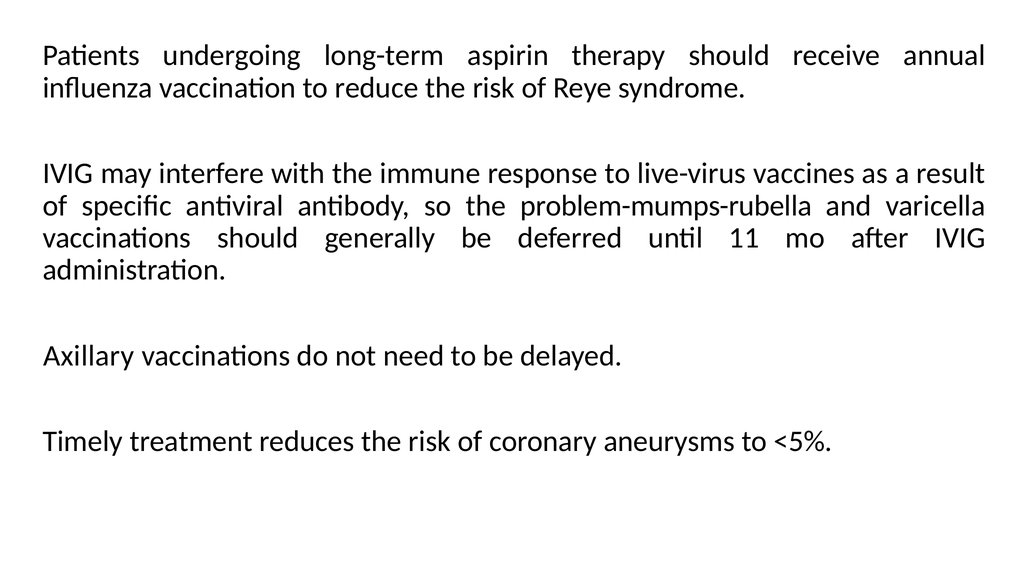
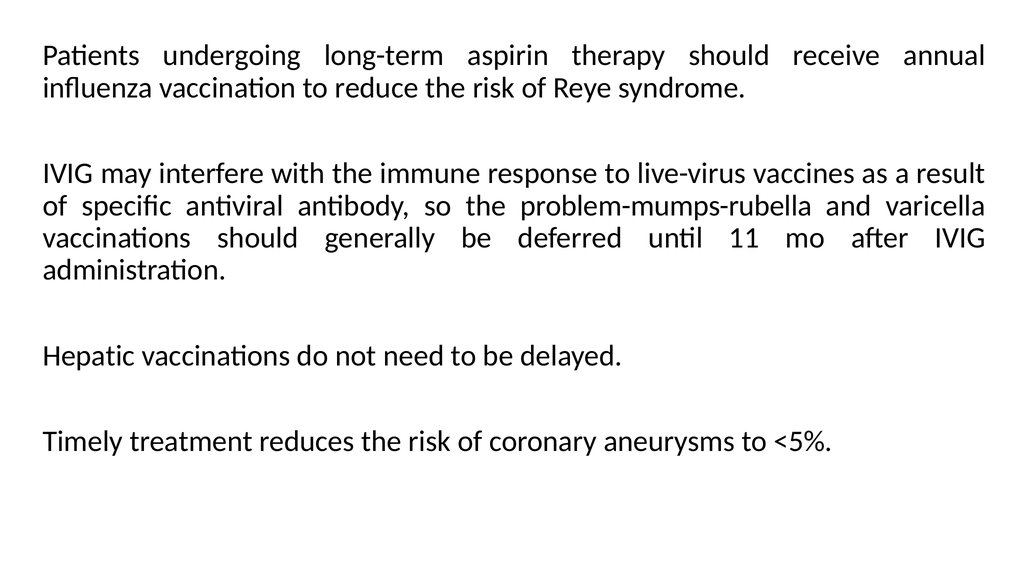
Axillary: Axillary -> Hepatic (89, 356)
